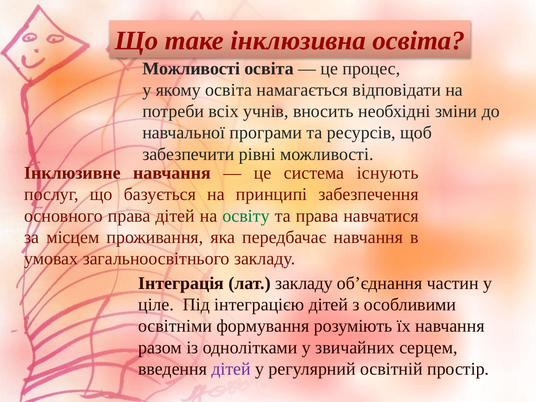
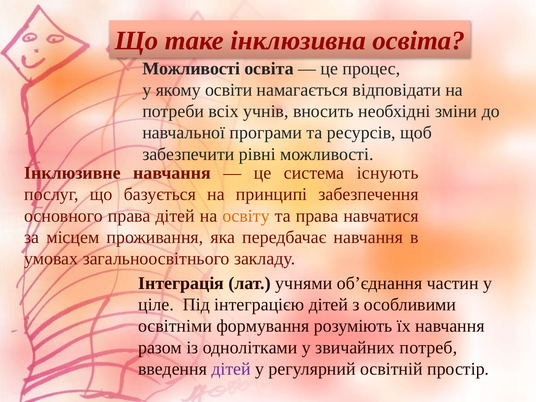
якому освіта: освіта -> освіти (229, 90)
освіту colour: green -> orange (246, 216)
лат закладу: закладу -> учнями (304, 283)
серцем: серцем -> потреб (428, 347)
